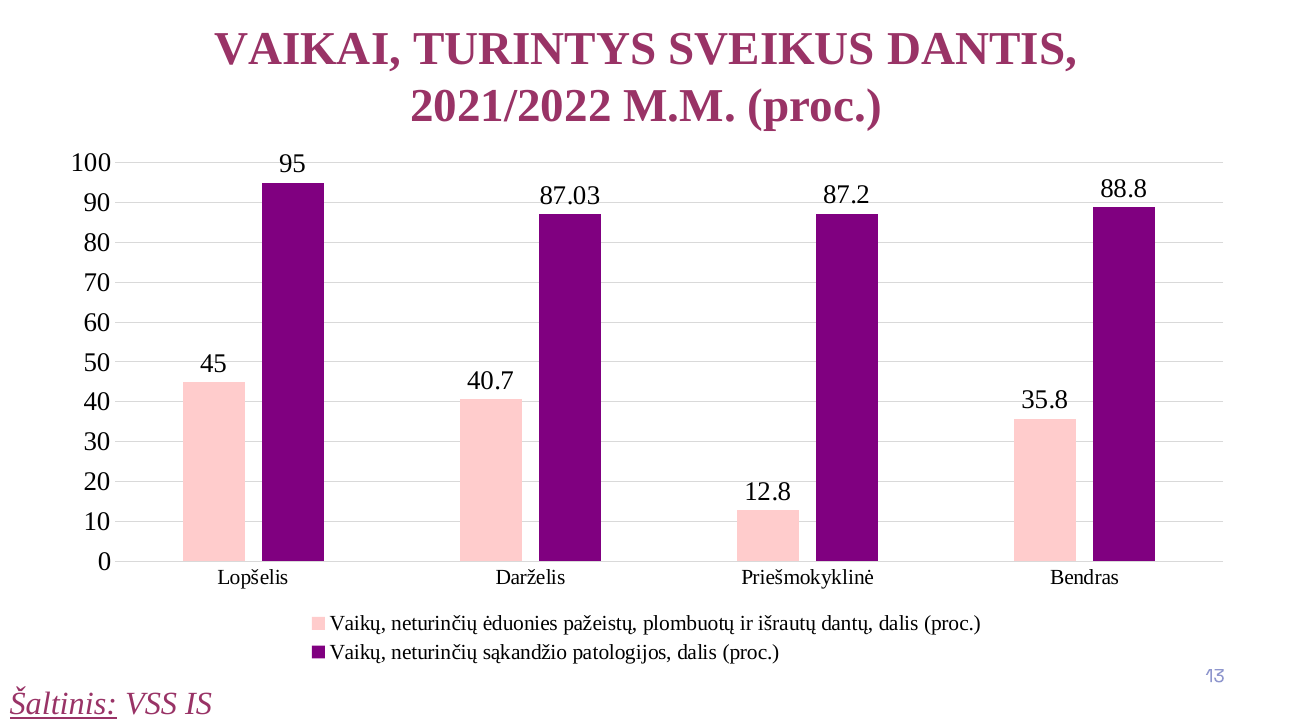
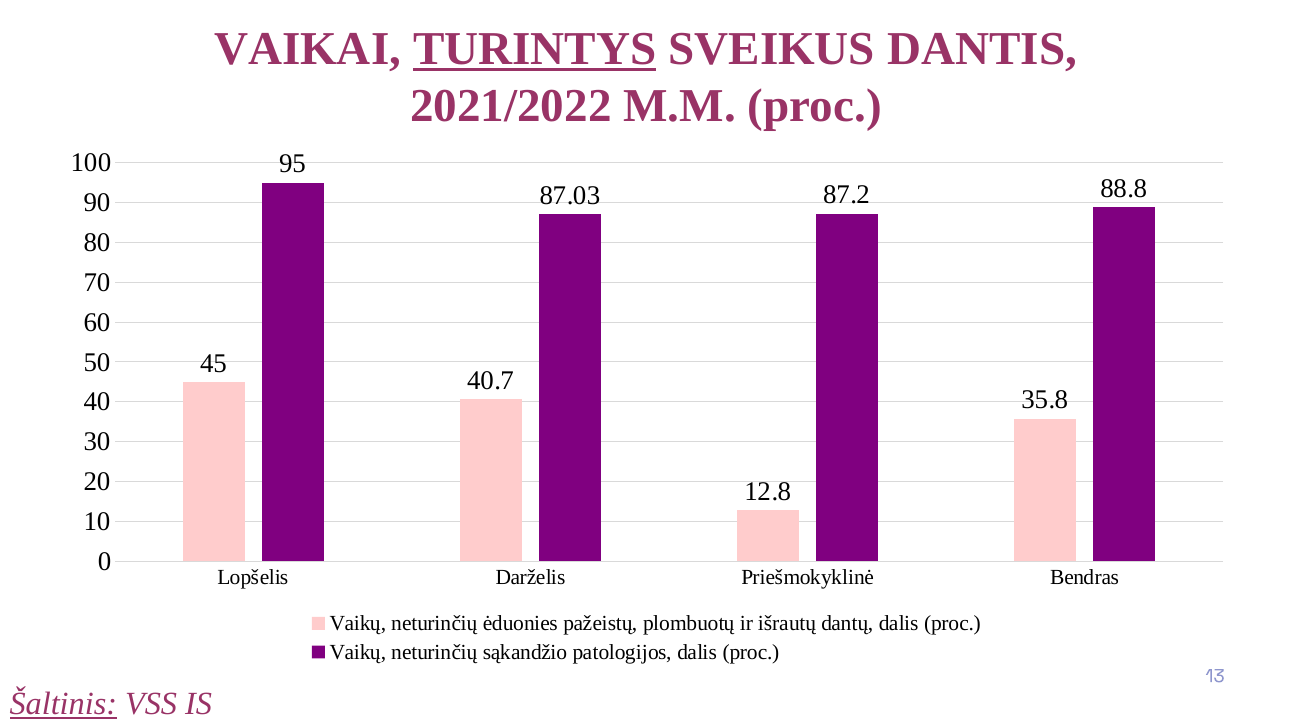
TURINTYS underline: none -> present (535, 49)
